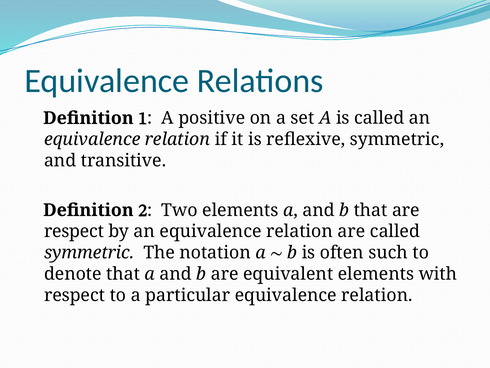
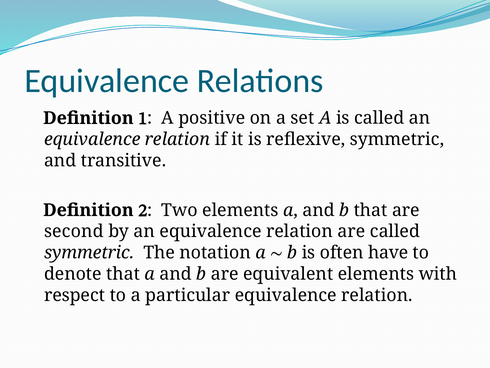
respect: respect -> second (74, 231)
such: such -> have (388, 252)
